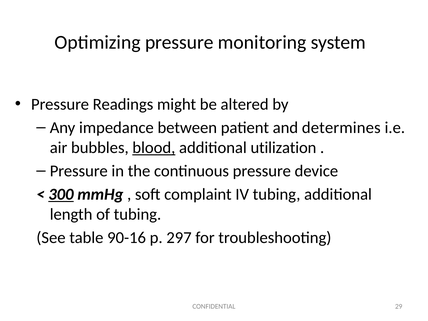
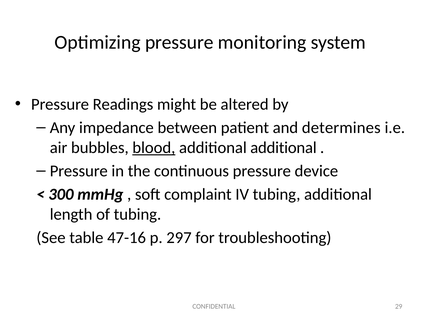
additional utilization: utilization -> additional (283, 148)
300 underline: present -> none (61, 194)
90-16: 90-16 -> 47-16 (127, 238)
